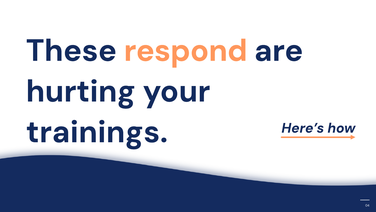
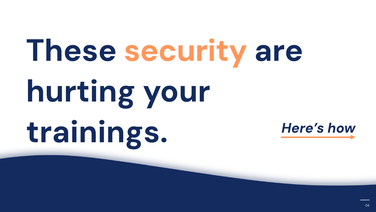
respond: respond -> security (186, 51)
